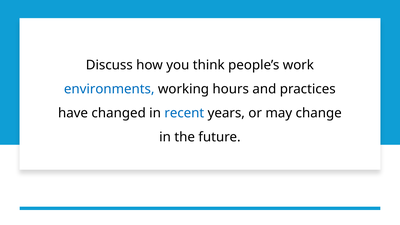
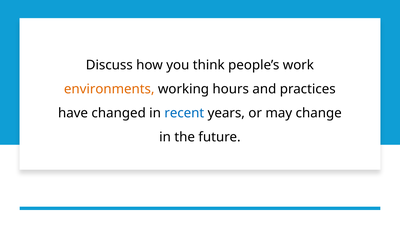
environments colour: blue -> orange (109, 89)
